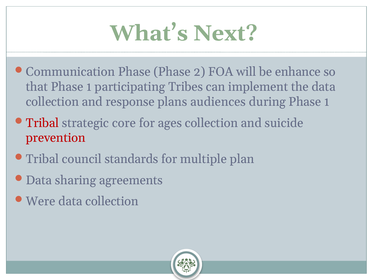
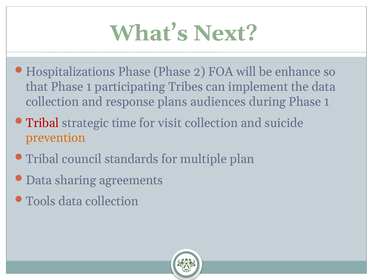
Communication: Communication -> Hospitalizations (70, 72)
core: core -> time (124, 123)
ages: ages -> visit (170, 123)
prevention colour: red -> orange (56, 138)
Were: Were -> Tools (41, 201)
